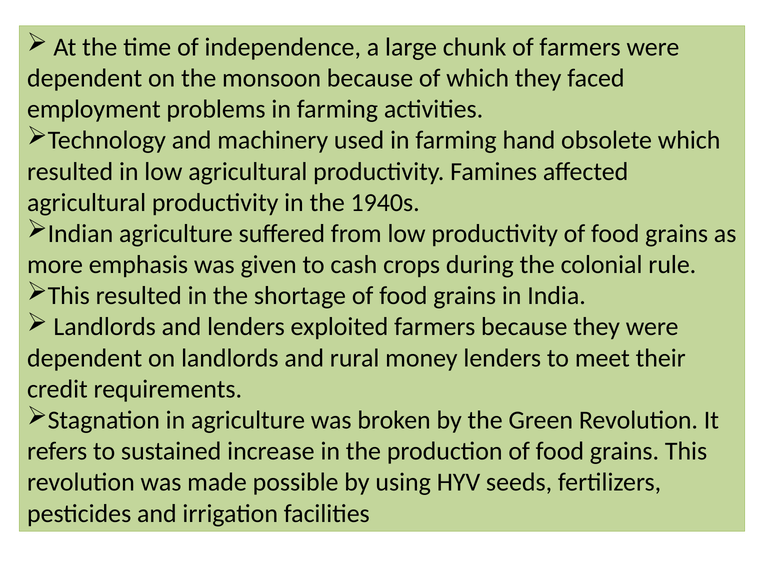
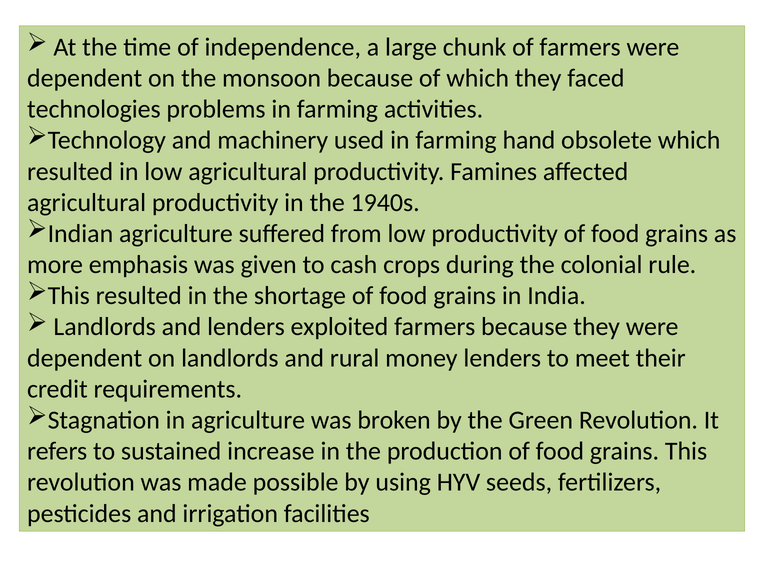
employment: employment -> technologies (94, 109)
